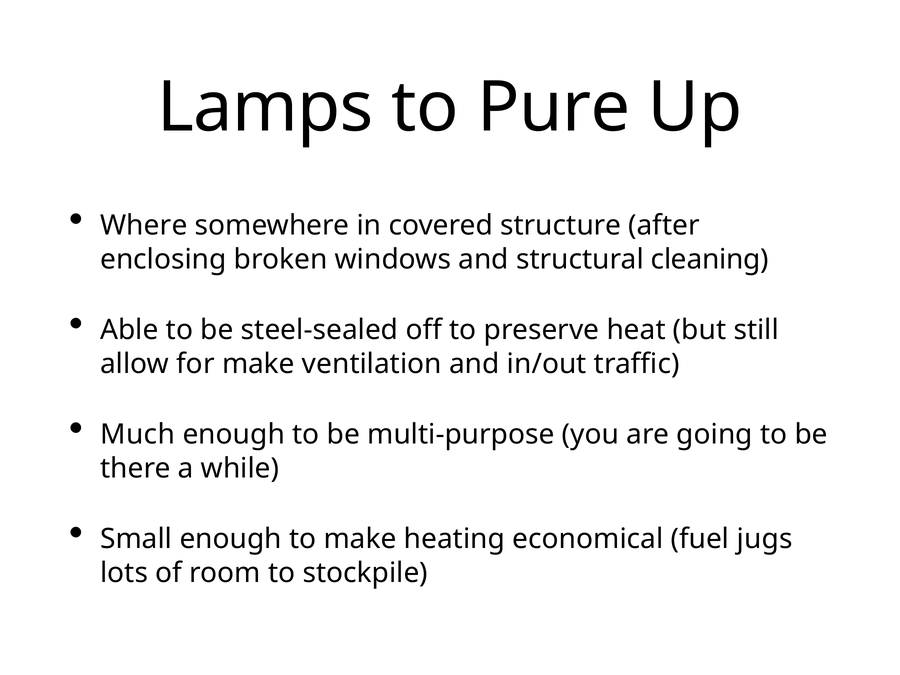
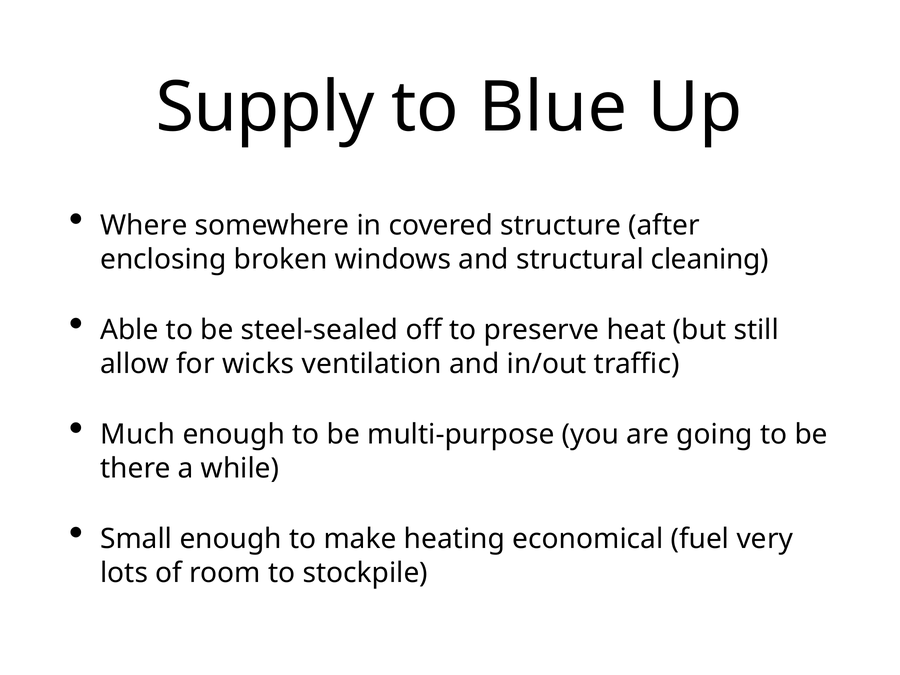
Lamps: Lamps -> Supply (265, 108)
Pure: Pure -> Blue (553, 108)
for make: make -> wicks (258, 364)
jugs: jugs -> very (765, 539)
